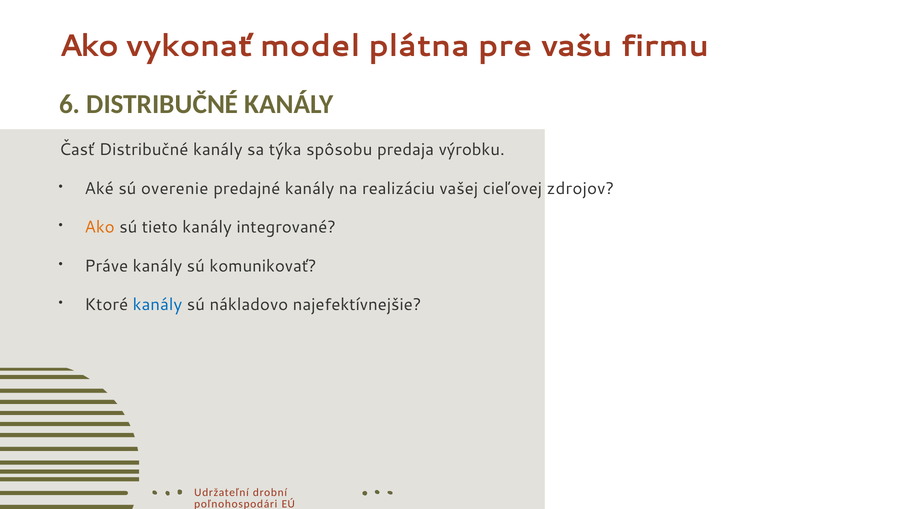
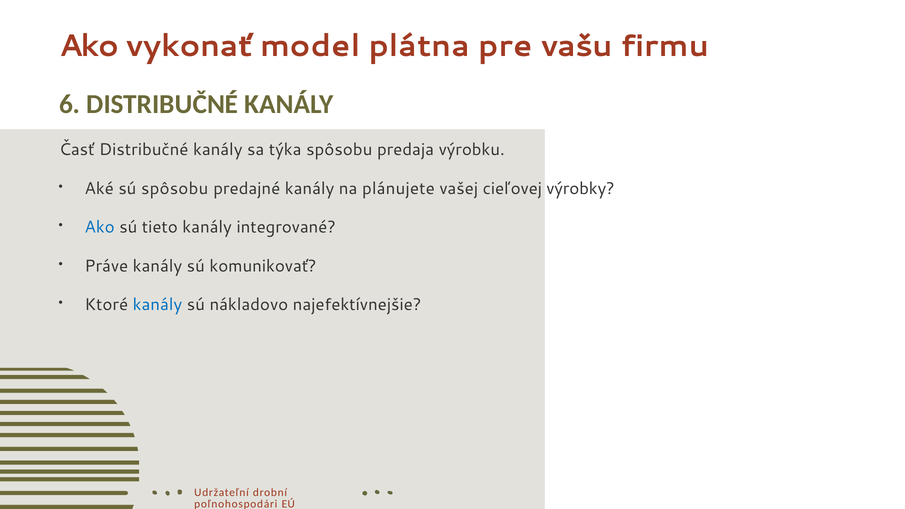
sú overenie: overenie -> spôsobu (175, 189)
realizáciu: realizáciu -> plánujete (398, 189)
zdrojov: zdrojov -> výrobky (581, 189)
Ako colour: orange -> blue (100, 227)
